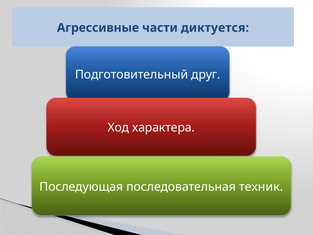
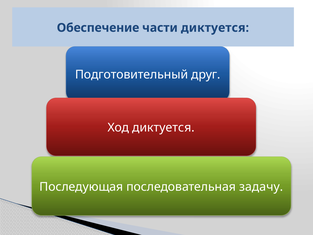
Агрессивные: Агрессивные -> Обеспечение (98, 28)
Ход характера: характера -> диктуется (163, 128)
техник: техник -> задачу (261, 187)
